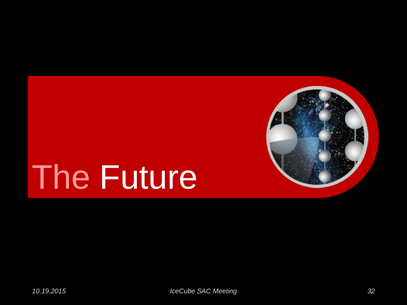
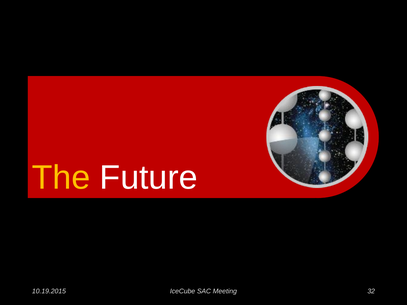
The colour: pink -> yellow (61, 178)
